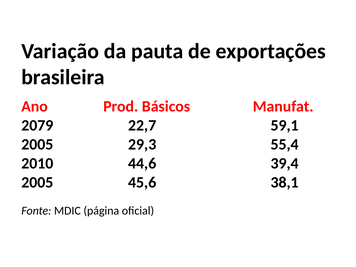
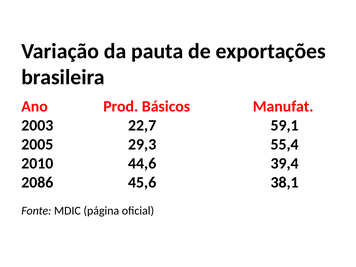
2079: 2079 -> 2003 (37, 125)
2005: 2005 -> 2086 (37, 182)
